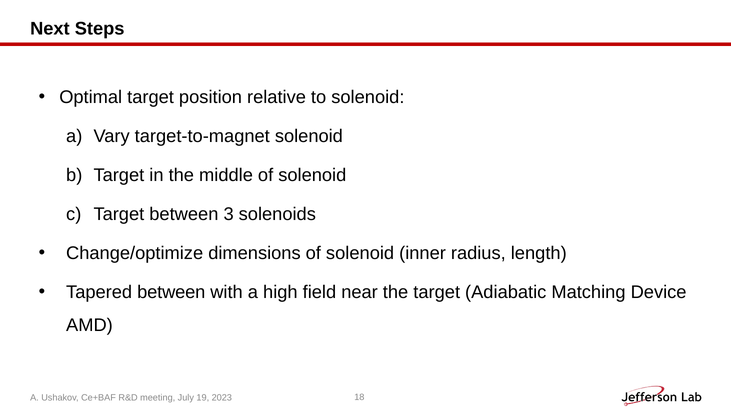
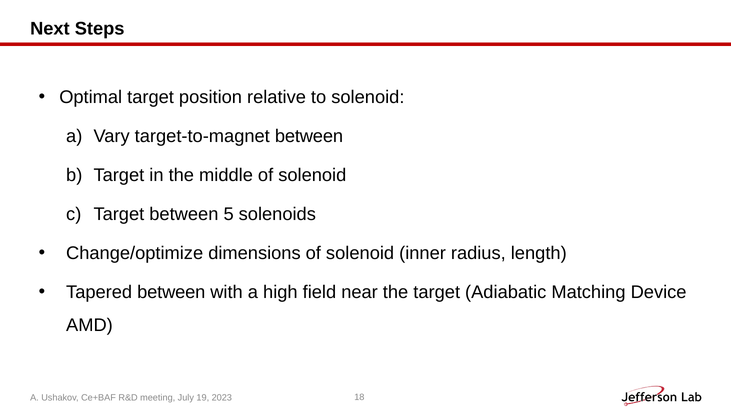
target-to-magnet solenoid: solenoid -> between (309, 136)
3: 3 -> 5 (229, 214)
